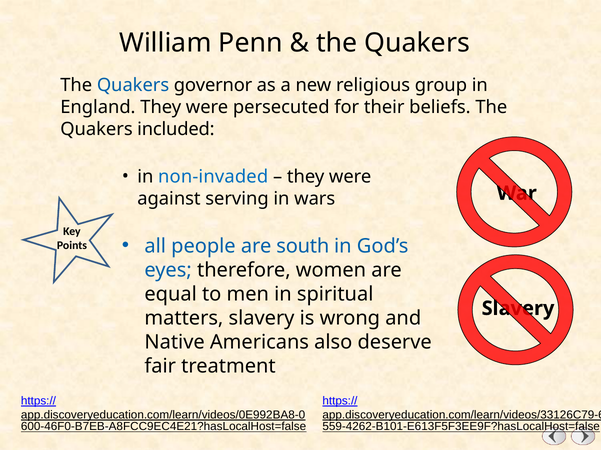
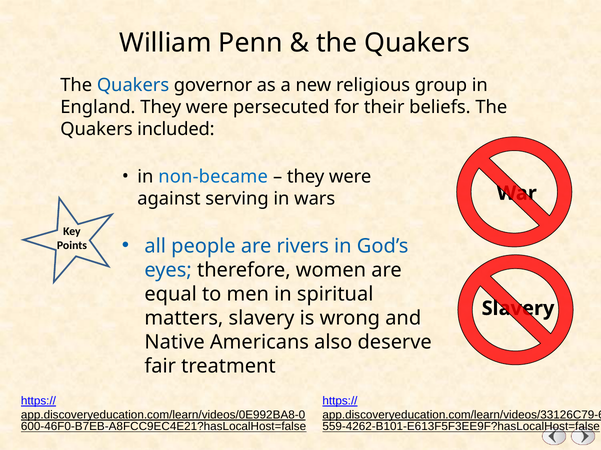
non-invaded: non-invaded -> non-became (213, 177)
south: south -> rivers (303, 246)
